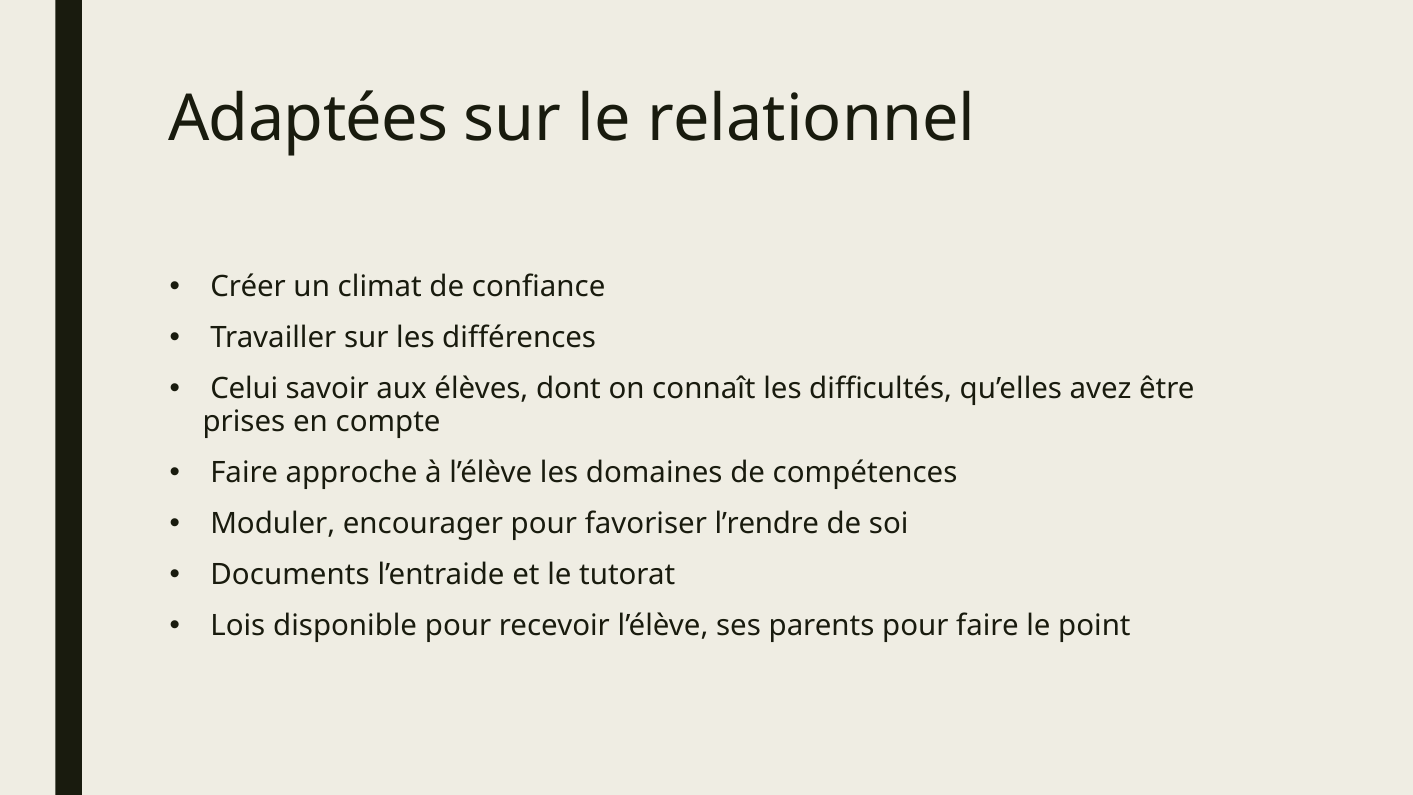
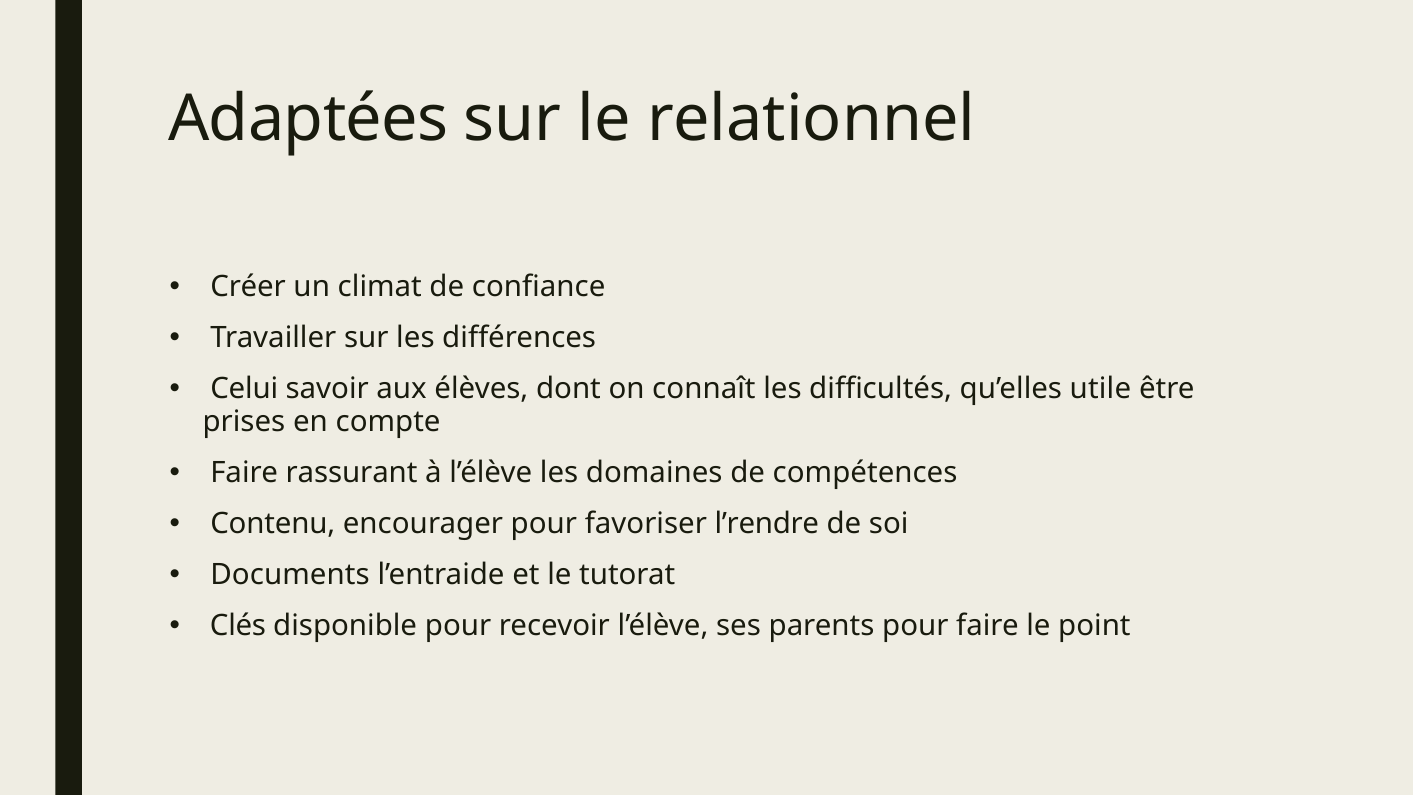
avez: avez -> utile (1100, 389)
approche: approche -> rassurant (352, 473)
Moduler: Moduler -> Contenu (273, 524)
Lois: Lois -> Clés (238, 626)
